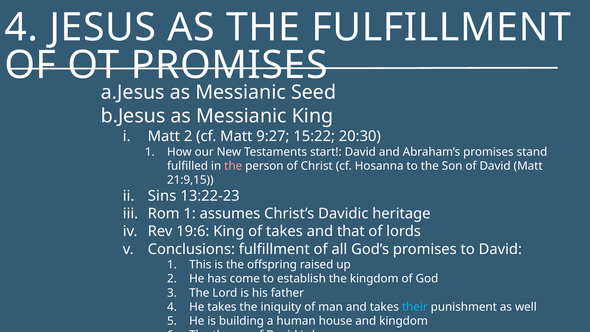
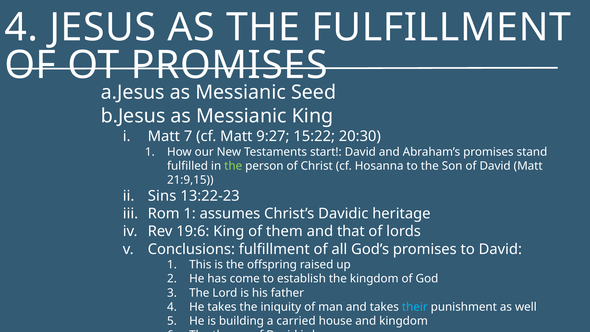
Matt 2: 2 -> 7 (188, 136)
the colour: pink -> light green (233, 166)
of takes: takes -> them (284, 231)
human: human -> carried (296, 321)
